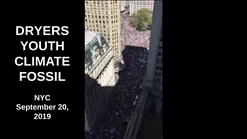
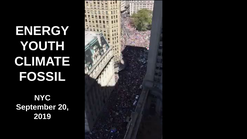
DRYERS: DRYERS -> ENERGY (42, 31)
